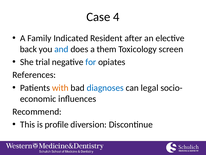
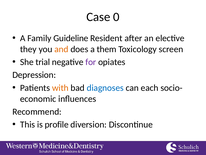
4: 4 -> 0 (116, 17)
Indicated: Indicated -> Guideline (71, 38)
back: back -> they (28, 49)
and colour: blue -> orange (61, 49)
for colour: blue -> purple (91, 62)
References: References -> Depression (34, 75)
legal: legal -> each (150, 88)
